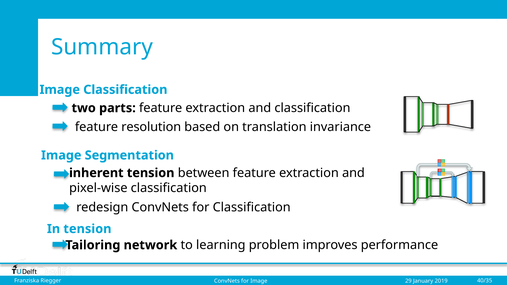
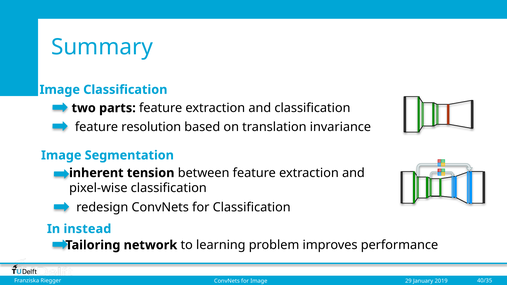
In tension: tension -> instead (87, 229)
